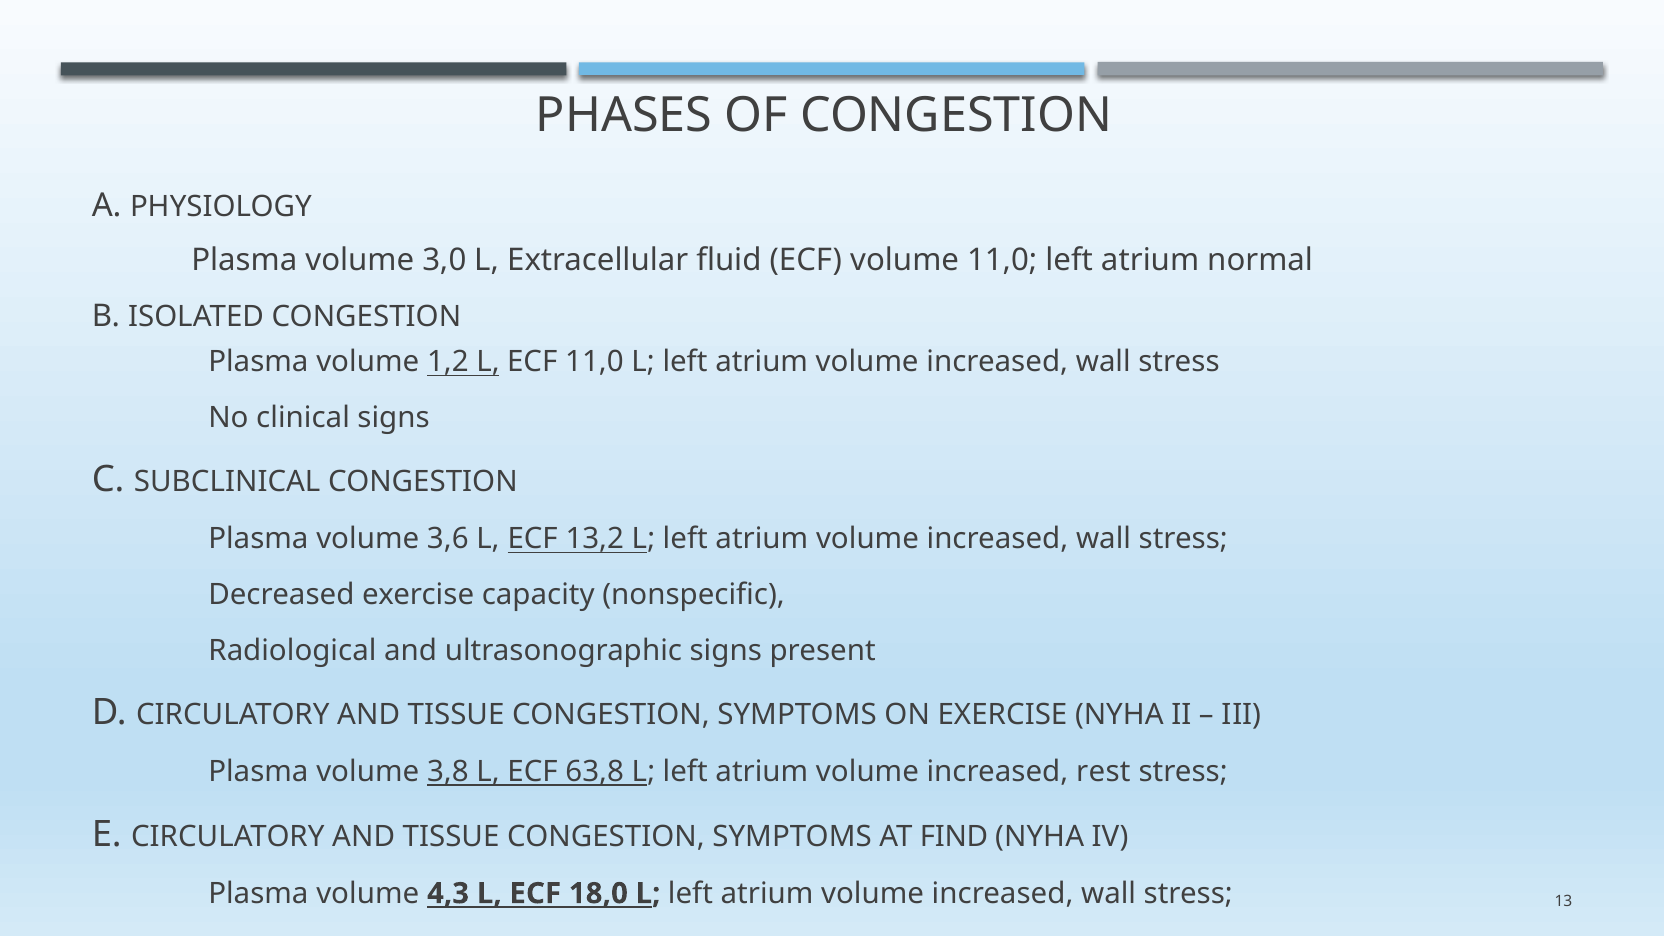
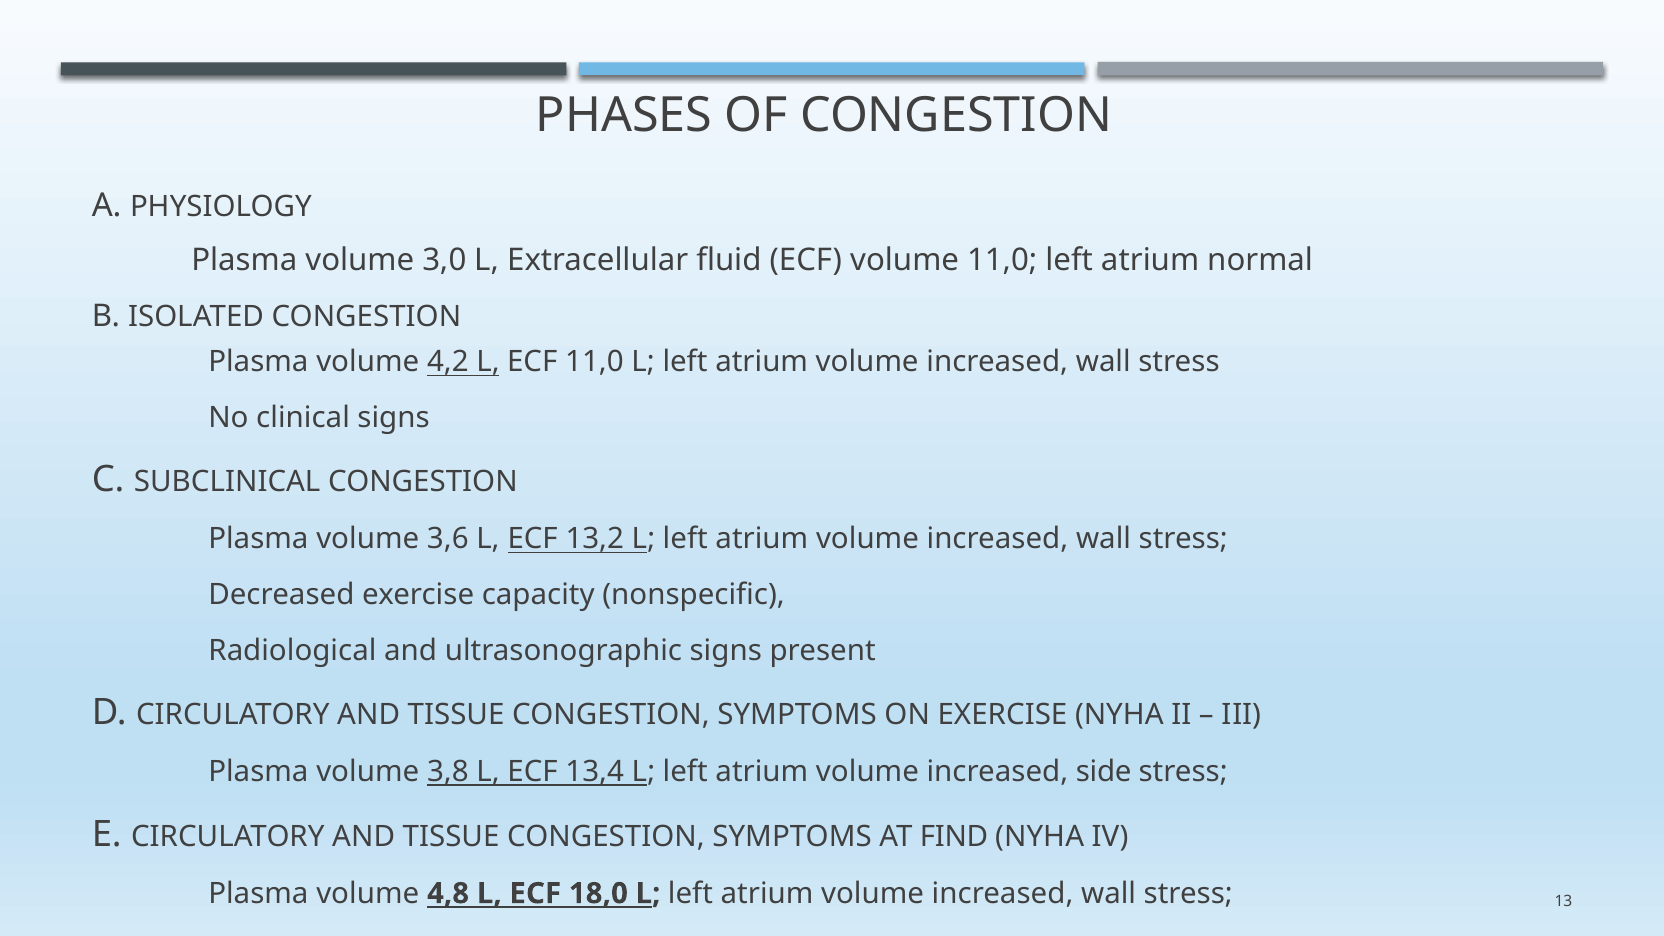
1,2: 1,2 -> 4,2 (448, 362)
63,8: 63,8 -> 13,4 (595, 772)
rest: rest -> side (1104, 772)
4,3: 4,3 -> 4,8 (448, 893)
